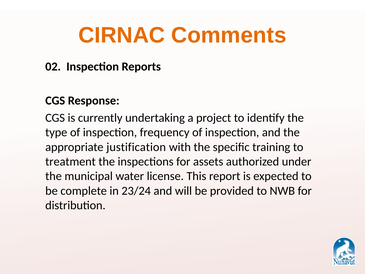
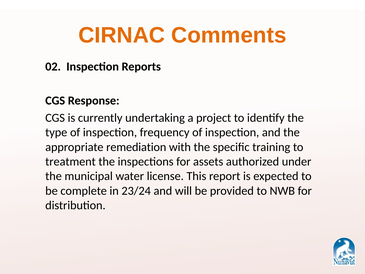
justification: justification -> remediation (136, 147)
